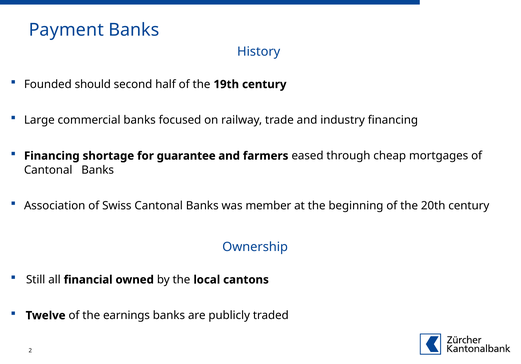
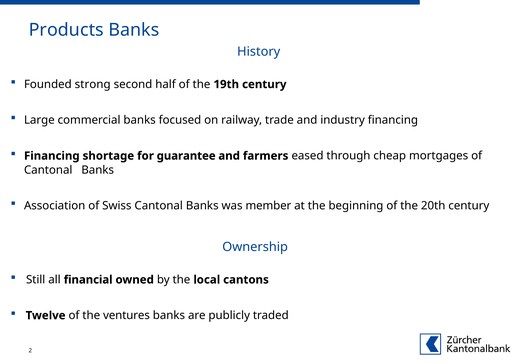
Payment: Payment -> Products (66, 30)
should: should -> strong (93, 84)
earnings: earnings -> ventures (126, 316)
